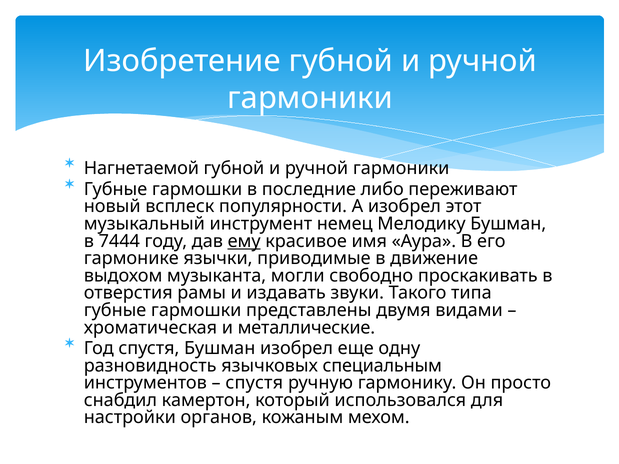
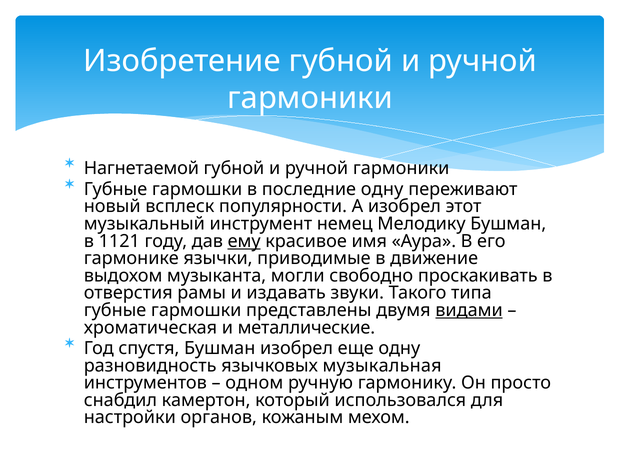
последние либо: либо -> одну (382, 189)
7444: 7444 -> 1121 (119, 241)
видами underline: none -> present (469, 311)
специальным: специальным -> музыкальная (382, 366)
спустя: спустя -> одном (254, 383)
